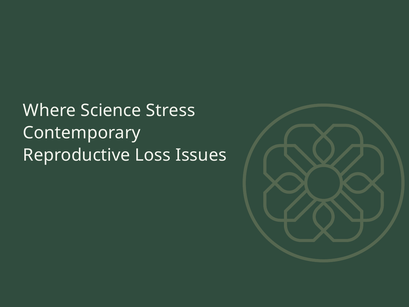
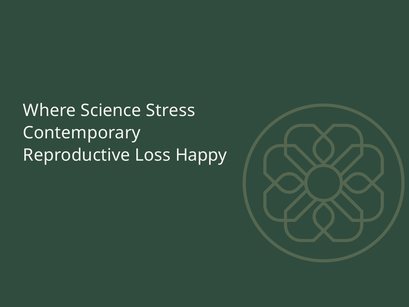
Issues: Issues -> Happy (201, 155)
